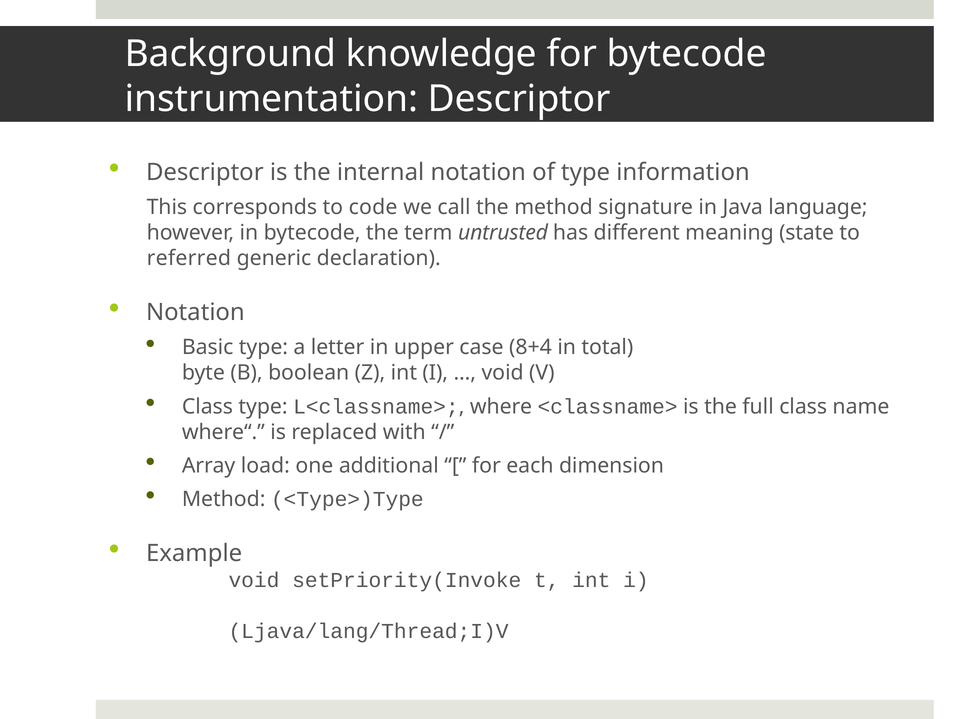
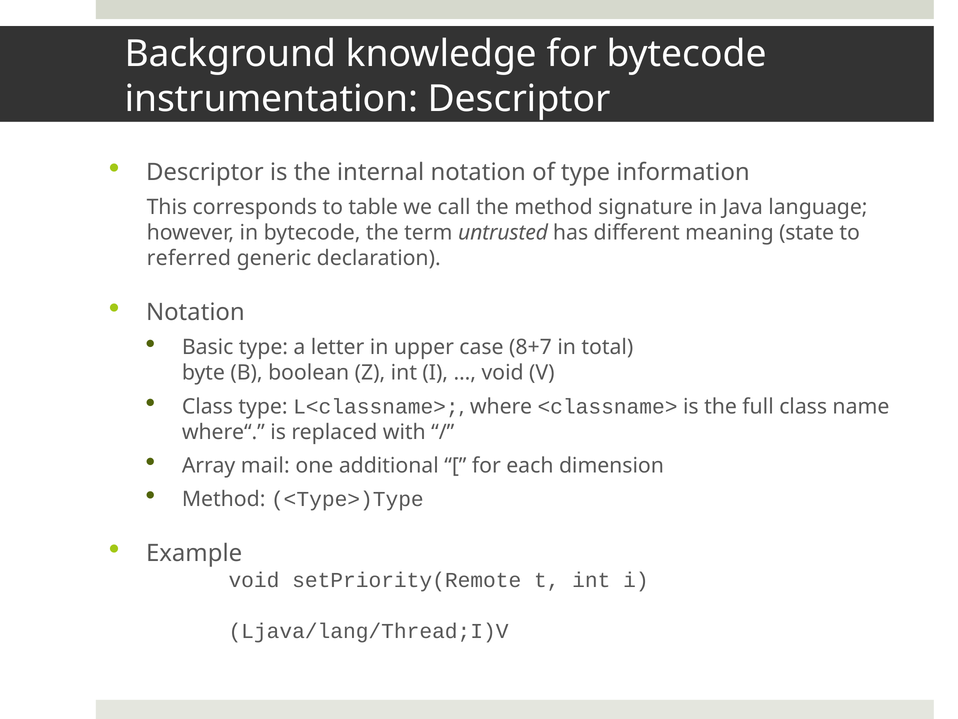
code: code -> table (373, 207)
8+4: 8+4 -> 8+7 (530, 347)
load: load -> mail (265, 465)
setPriority(Invoke: setPriority(Invoke -> setPriority(Remote (407, 580)
